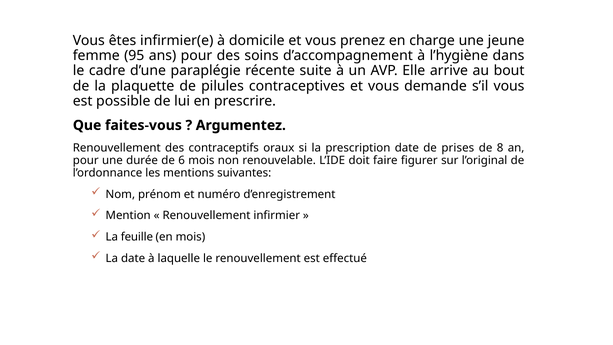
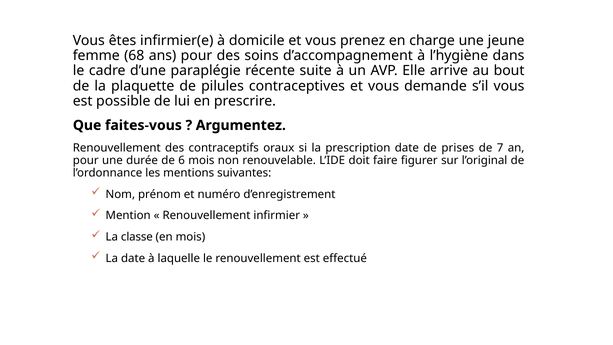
95: 95 -> 68 (134, 56)
8: 8 -> 7 (500, 148)
feuille: feuille -> classe (137, 237)
